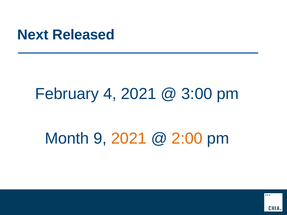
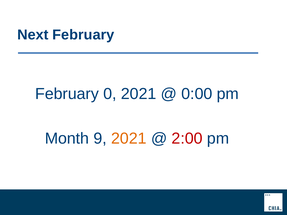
Next Released: Released -> February (83, 35)
4: 4 -> 0 (110, 94)
3:00: 3:00 -> 0:00 (197, 94)
2:00 colour: orange -> red (187, 139)
